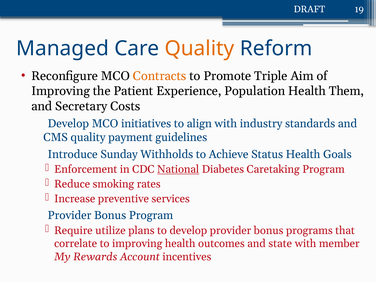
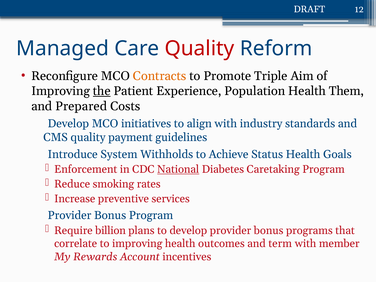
19: 19 -> 12 (359, 9)
Quality colour: orange -> red (199, 49)
the underline: none -> present (102, 91)
Secretary: Secretary -> Prepared (81, 106)
Sunday: Sunday -> System (119, 154)
utilize: utilize -> billion (111, 230)
state: state -> term (280, 244)
